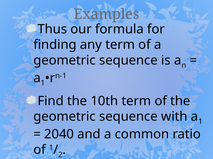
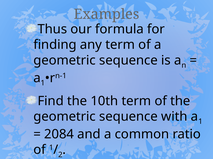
2040: 2040 -> 2084 (59, 135)
